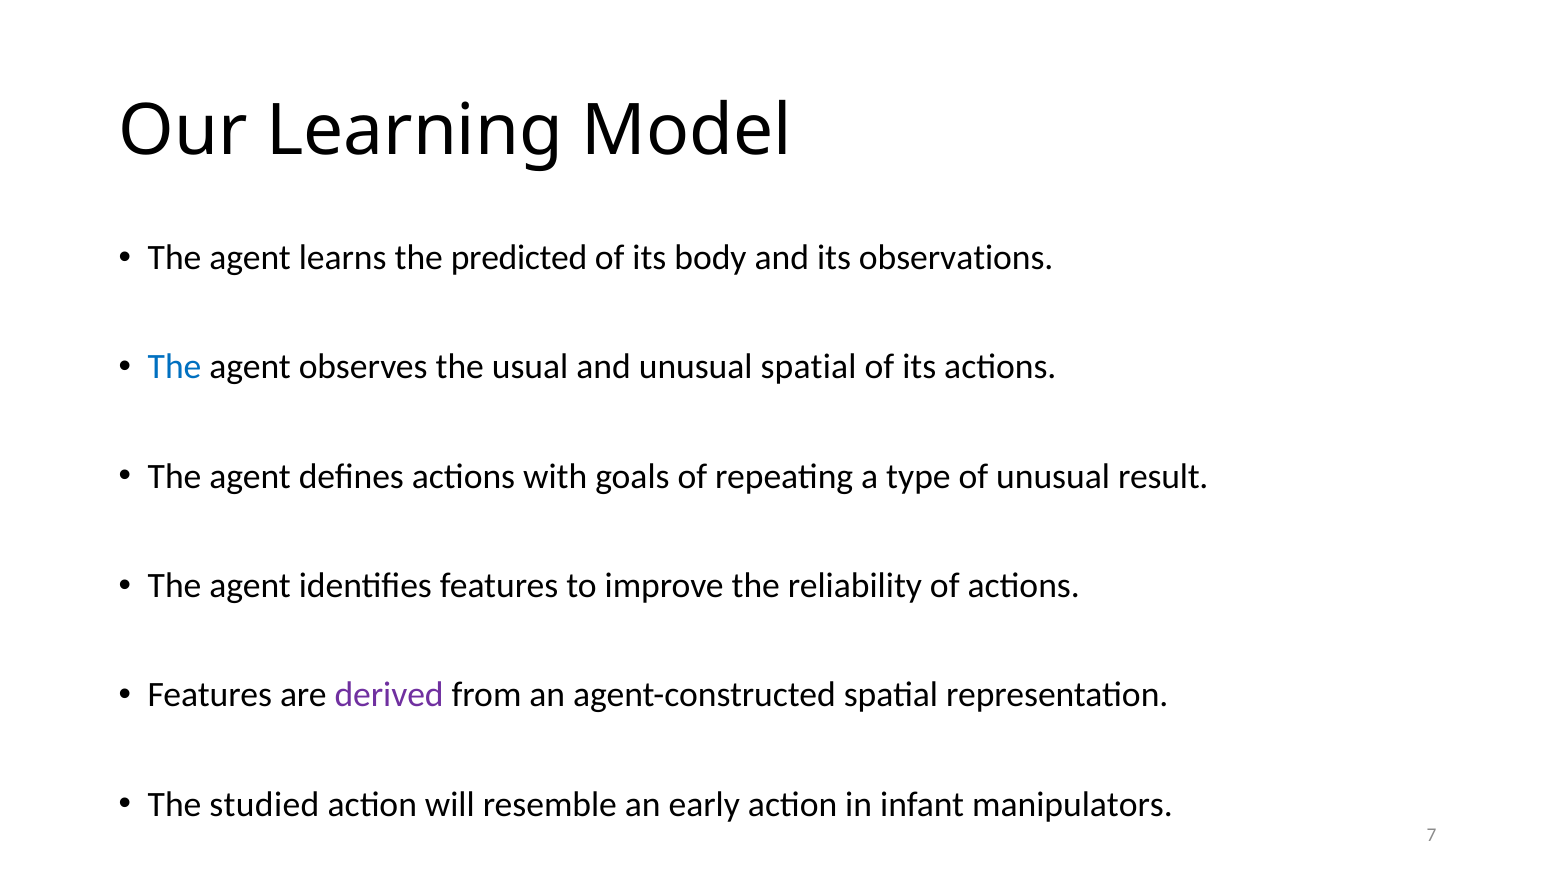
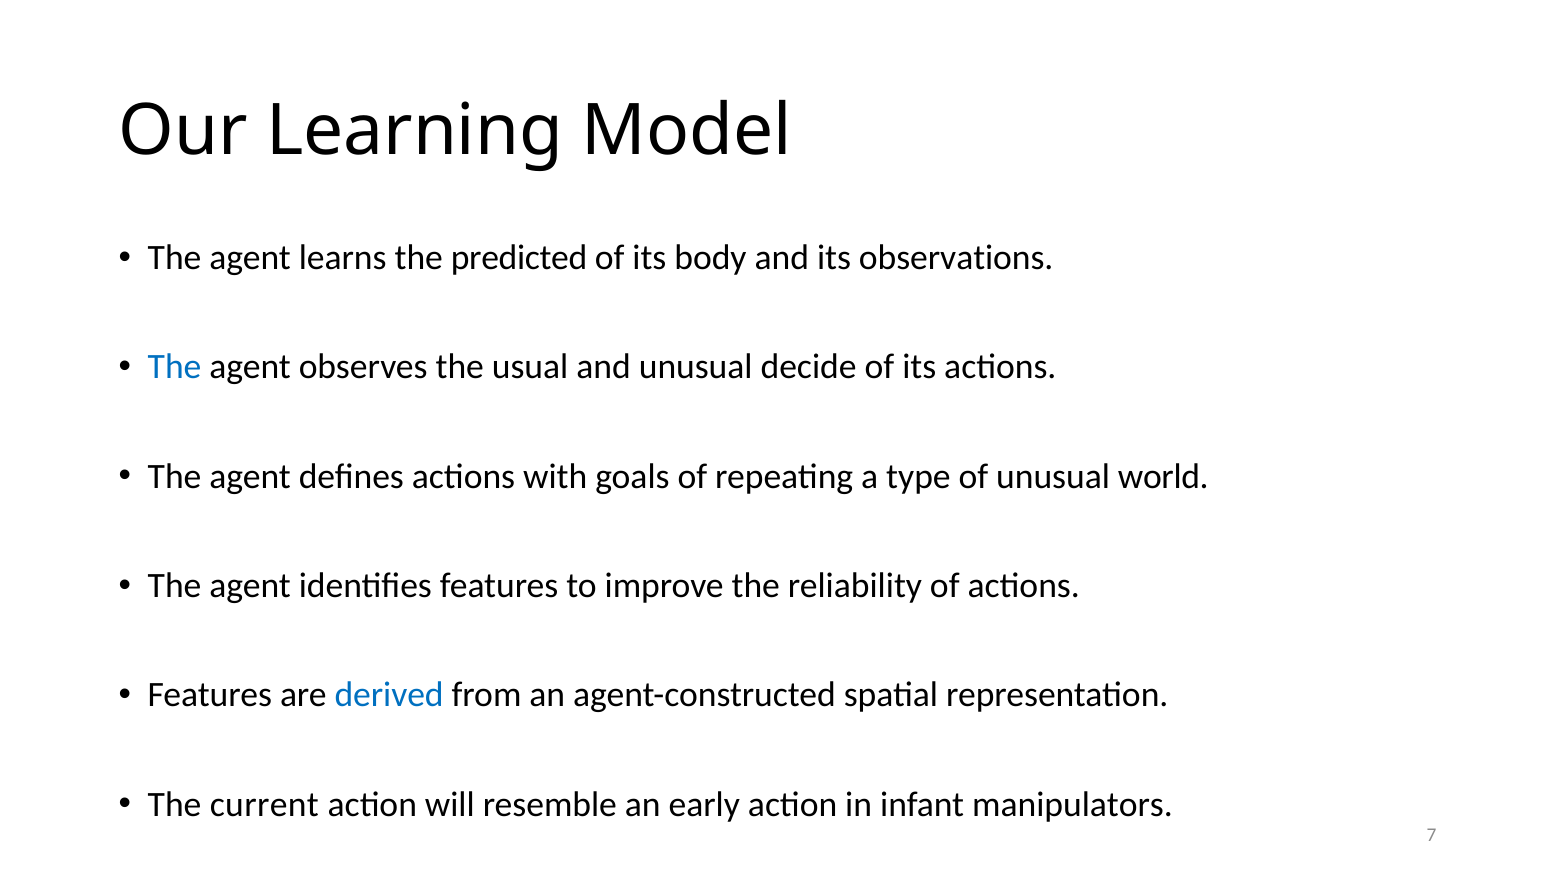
unusual spatial: spatial -> decide (809, 367)
result: result -> world (1163, 476)
derived colour: purple -> blue (389, 695)
studied: studied -> current (264, 804)
